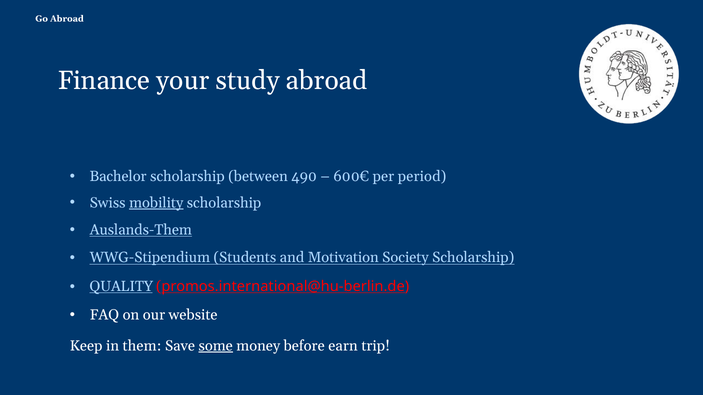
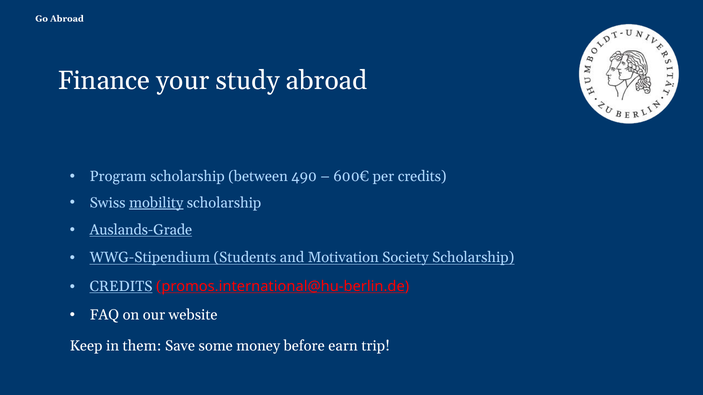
Bachelor: Bachelor -> Program (118, 177)
per period: period -> credits (422, 177)
Auslands-Them: Auslands-Them -> Auslands-Grade (141, 230)
QUALITY: QUALITY -> CREDITS (121, 287)
some underline: present -> none (216, 346)
